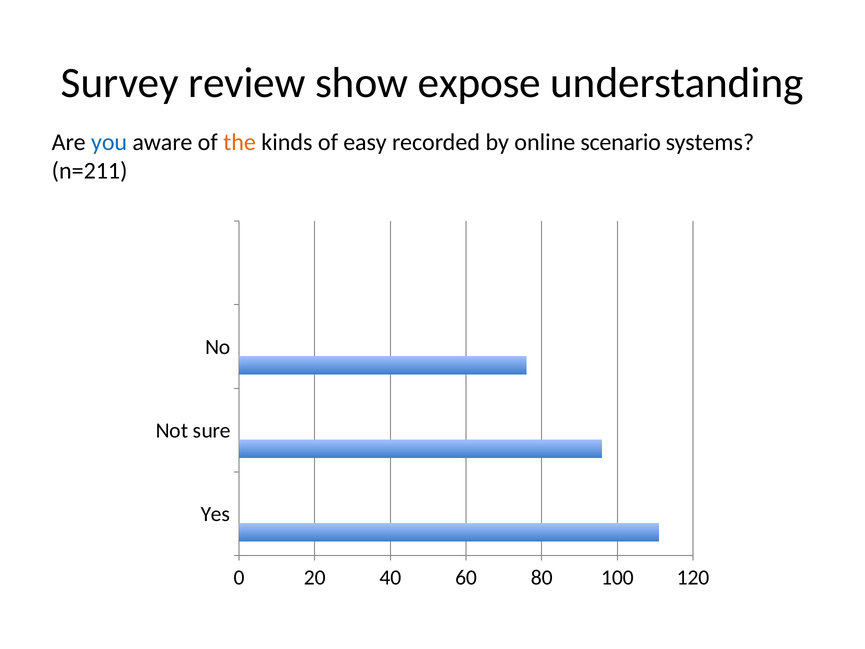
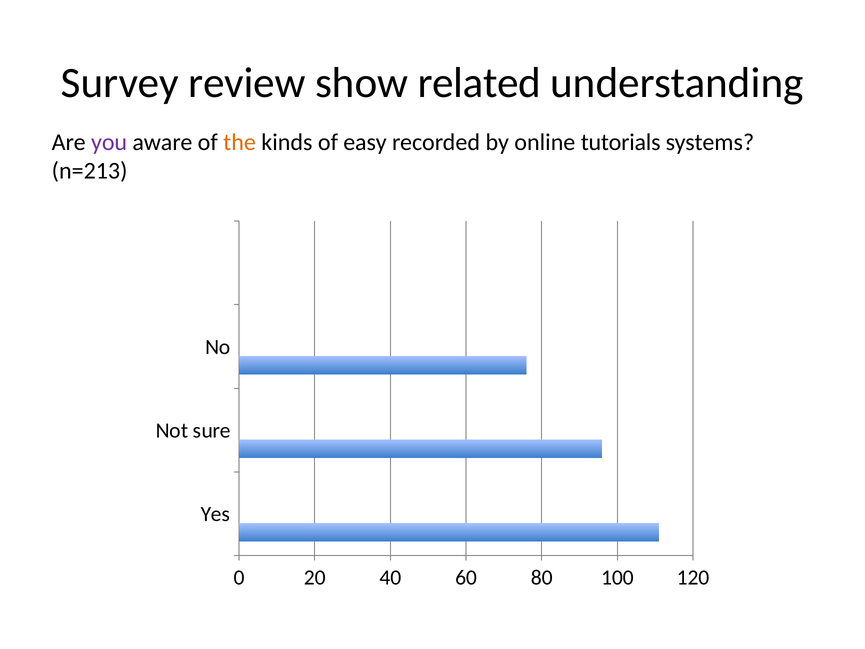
expose: expose -> related (479, 83)
you colour: blue -> purple (109, 142)
scenario: scenario -> tutorials (621, 142)
n=211: n=211 -> n=213 (90, 171)
